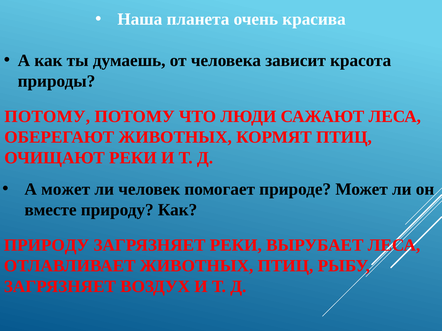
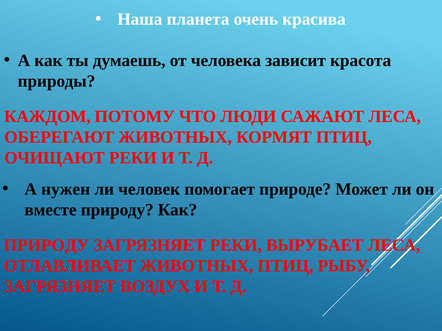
ПОТОМУ: ПОТОМУ -> КАЖДОМ (47, 117)
А может: может -> нужен (66, 189)
